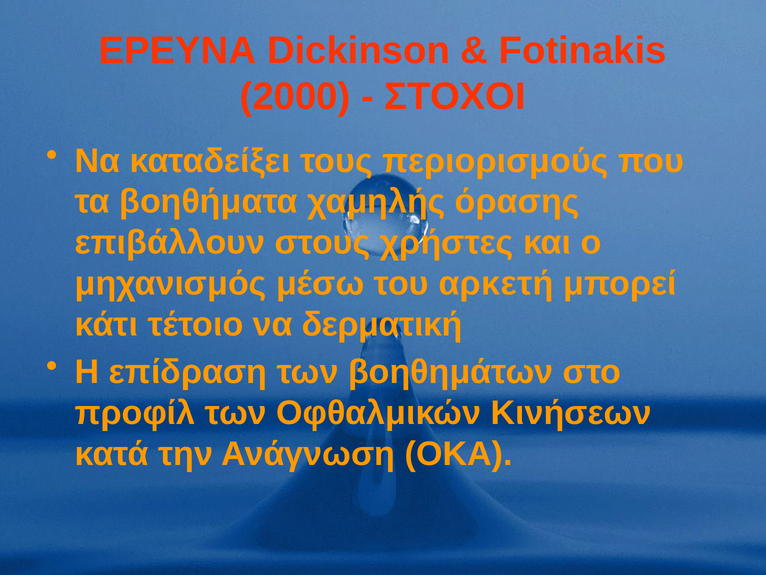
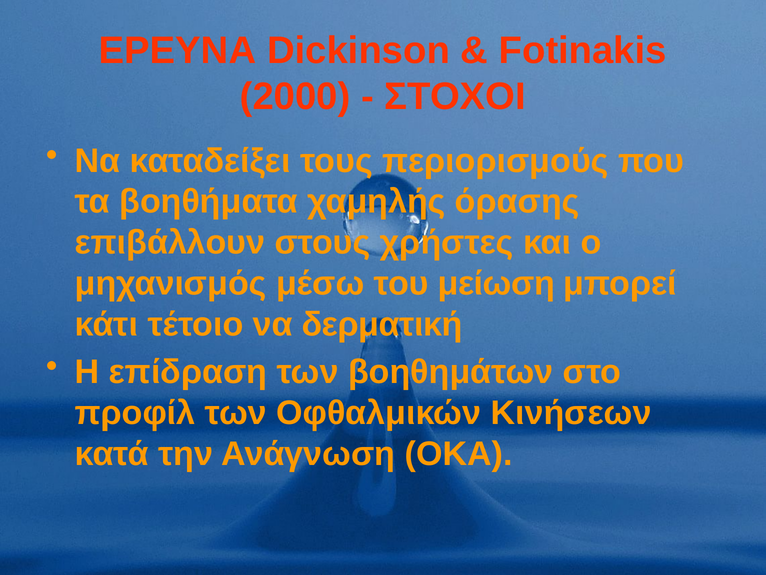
αρκετή: αρκετή -> μείωση (496, 283)
